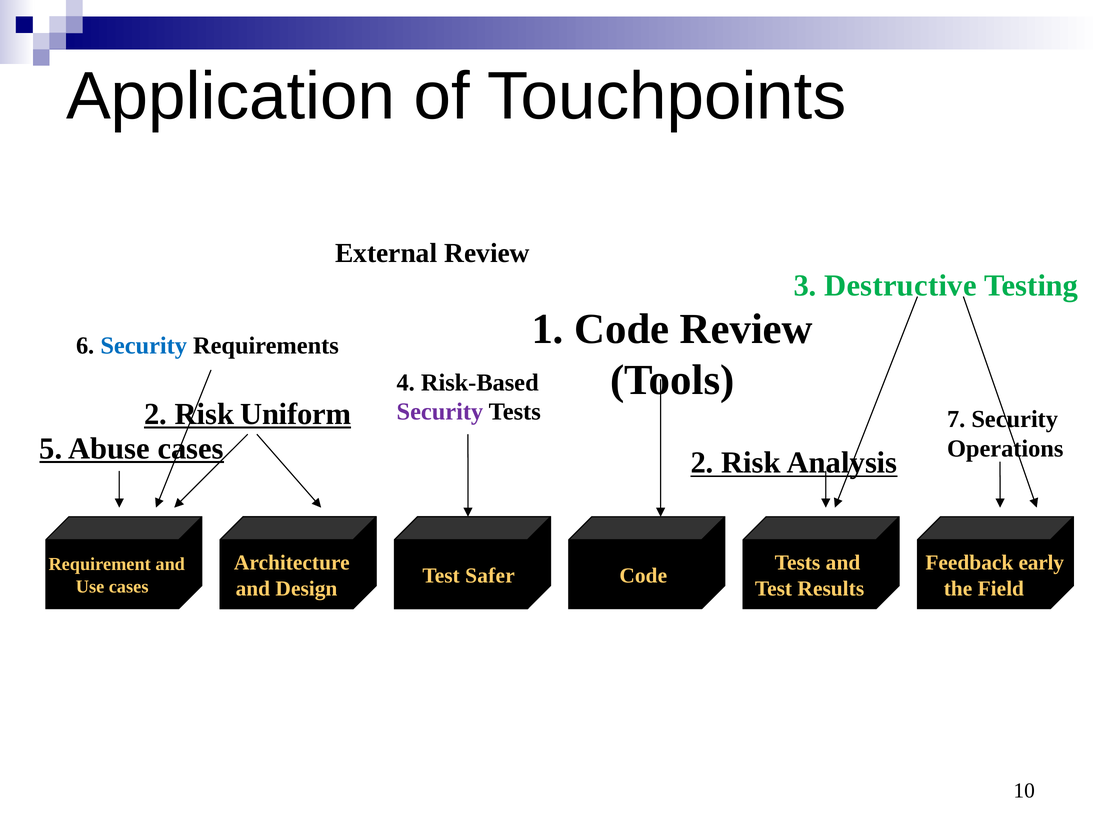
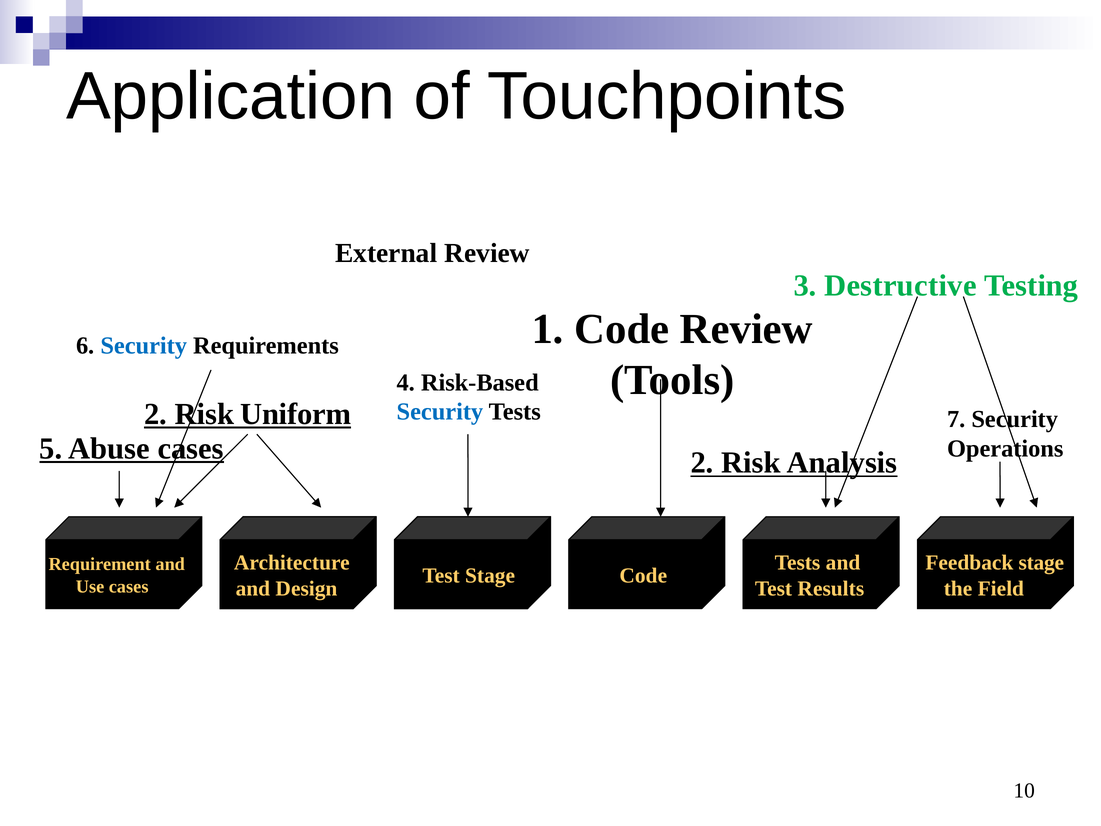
Security colour: purple -> blue (440, 412)
Feedback early: early -> stage (1041, 563)
Test Safer: Safer -> Stage (490, 575)
